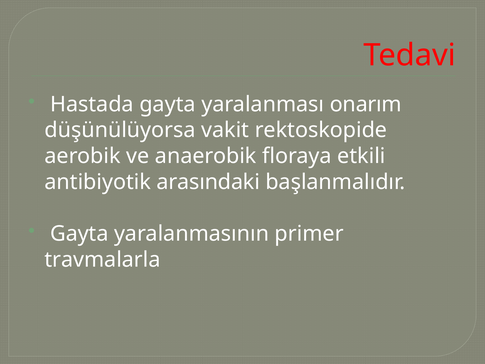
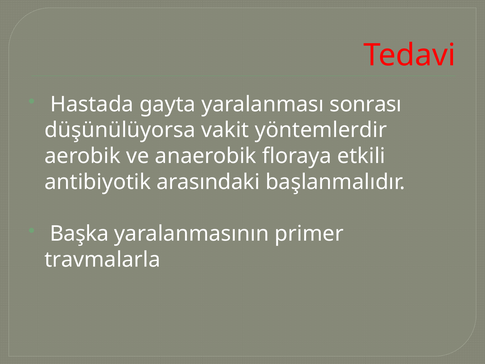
onarım: onarım -> sonrası (366, 104)
rektoskopide: rektoskopide -> yöntemlerdir (321, 130)
Gayta: Gayta -> Başka (79, 234)
